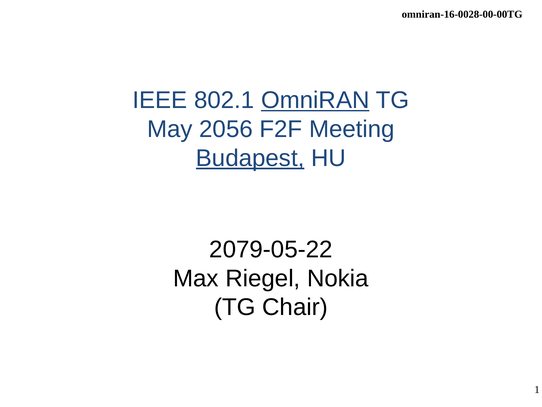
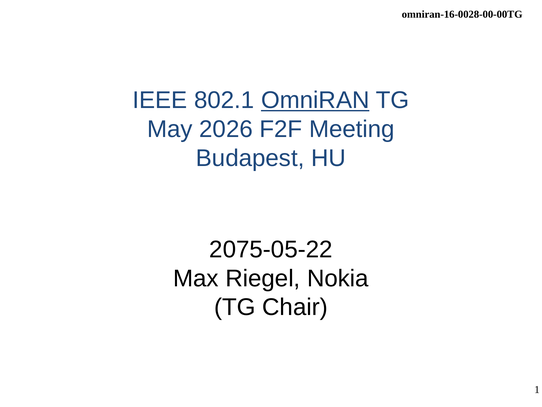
2056: 2056 -> 2026 (226, 129)
Budapest underline: present -> none (250, 158)
2079-05-22: 2079-05-22 -> 2075-05-22 (271, 249)
